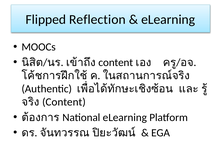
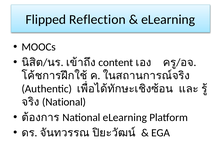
Content: Content -> National (64, 102)
